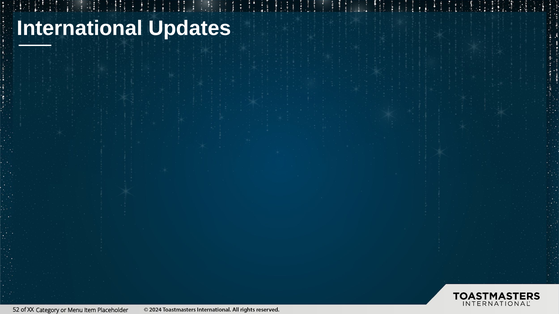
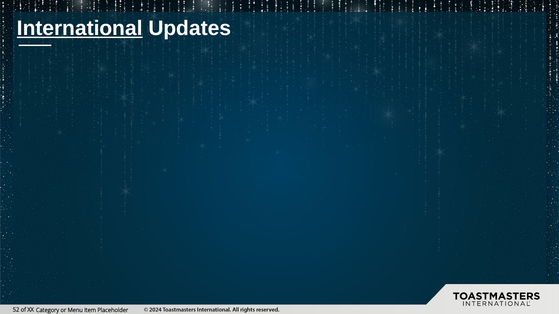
International underline: none -> present (80, 28)
